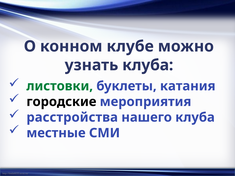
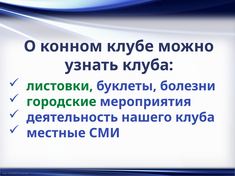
катания: катания -> болезни (188, 86)
городские colour: black -> green (61, 102)
расстройства: расстройства -> деятельность (72, 118)
